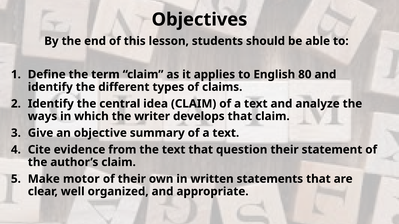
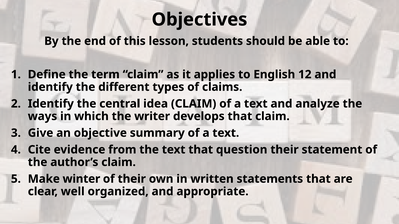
80: 80 -> 12 (305, 75)
motor: motor -> winter (81, 179)
